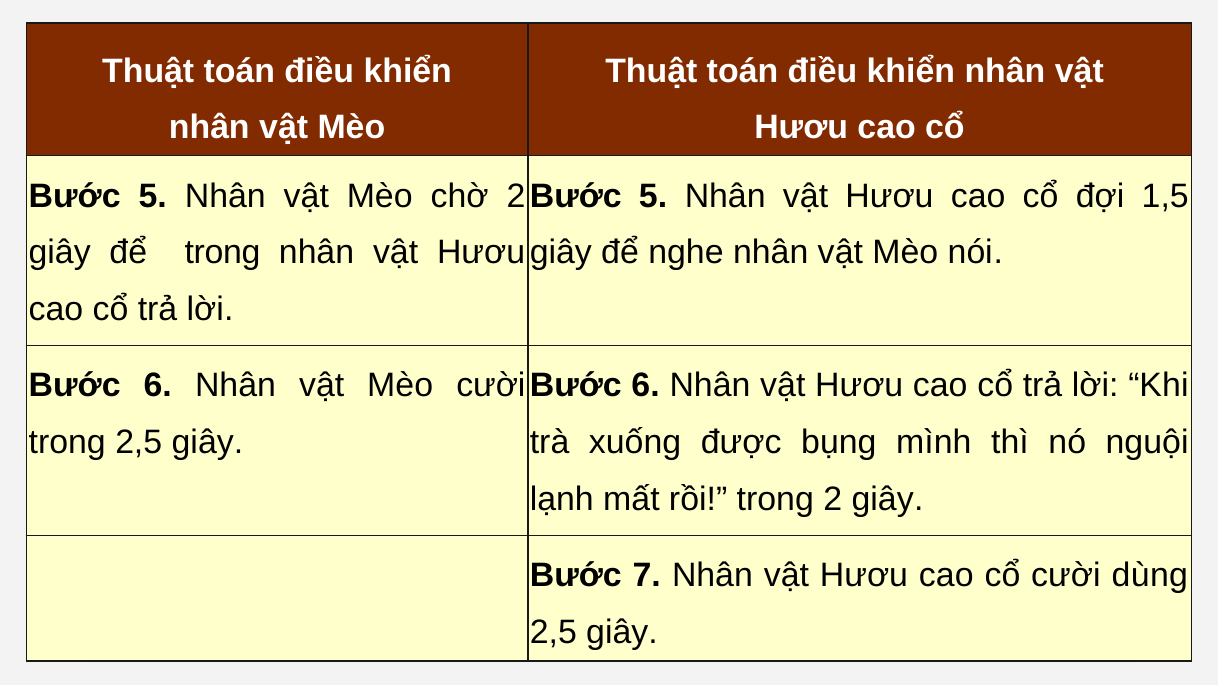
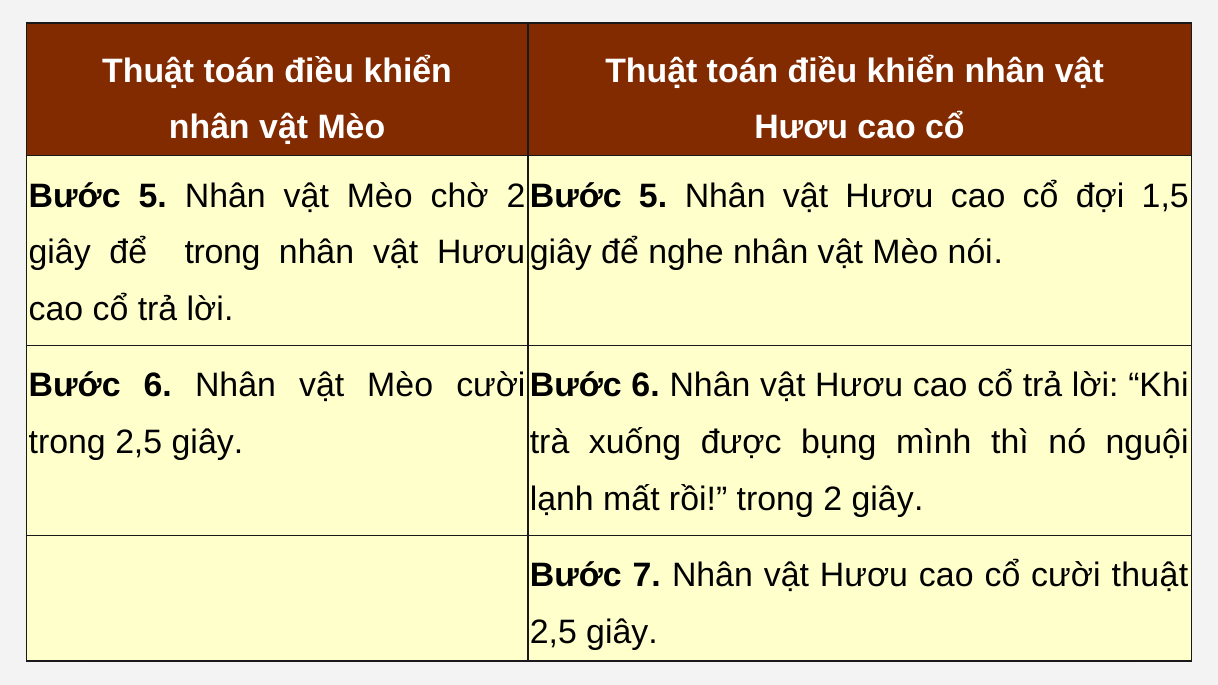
cười dùng: dùng -> thuật (1150, 576)
